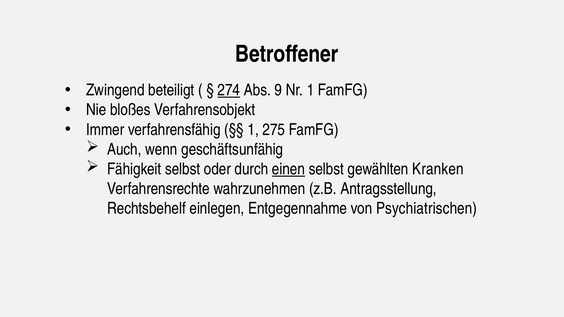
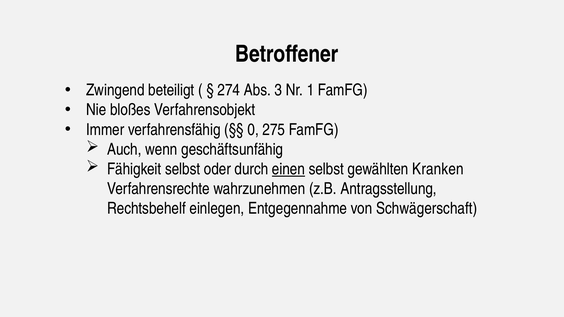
274 underline: present -> none (229, 90)
9: 9 -> 3 (278, 90)
1: 1 -> 0 (253, 130)
Psychiatrischen: Psychiatrischen -> Schwägerschaft (427, 209)
